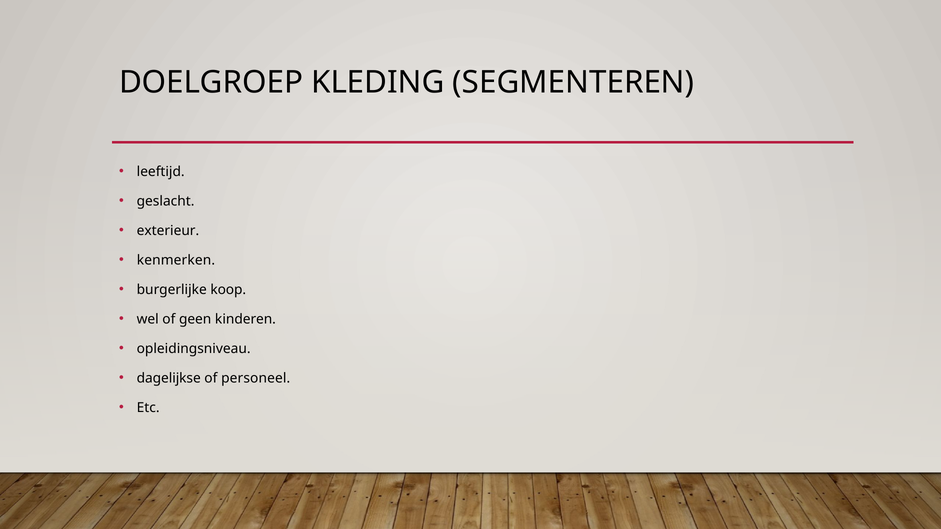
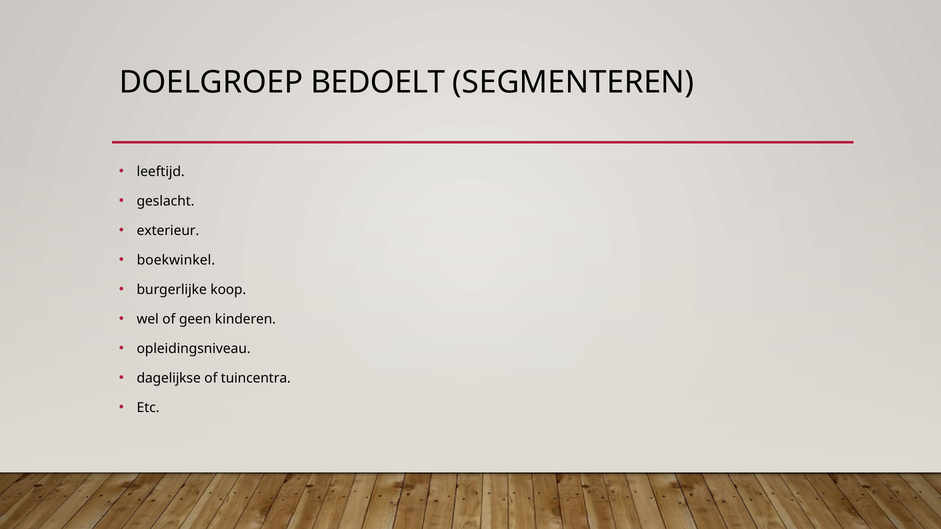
KLEDING: KLEDING -> BEDOELT (378, 82)
kenmerken: kenmerken -> boekwinkel (176, 260)
personeel: personeel -> tuincentra (256, 379)
